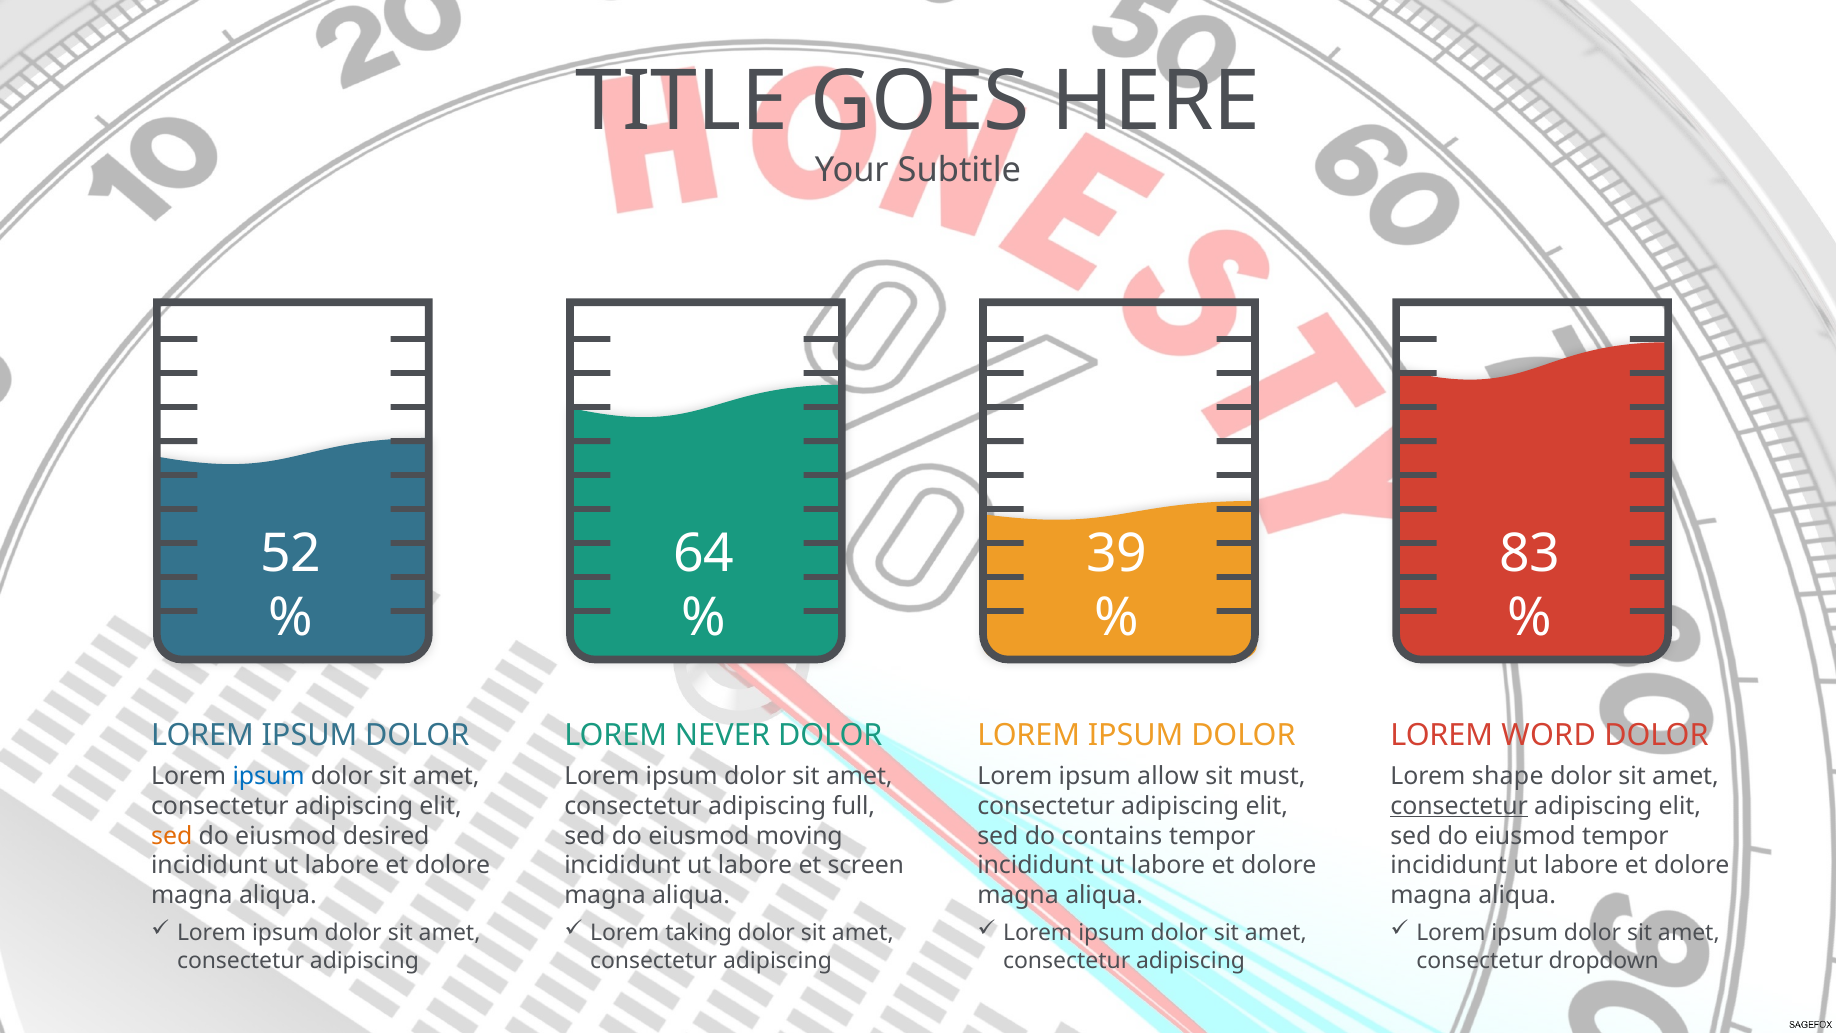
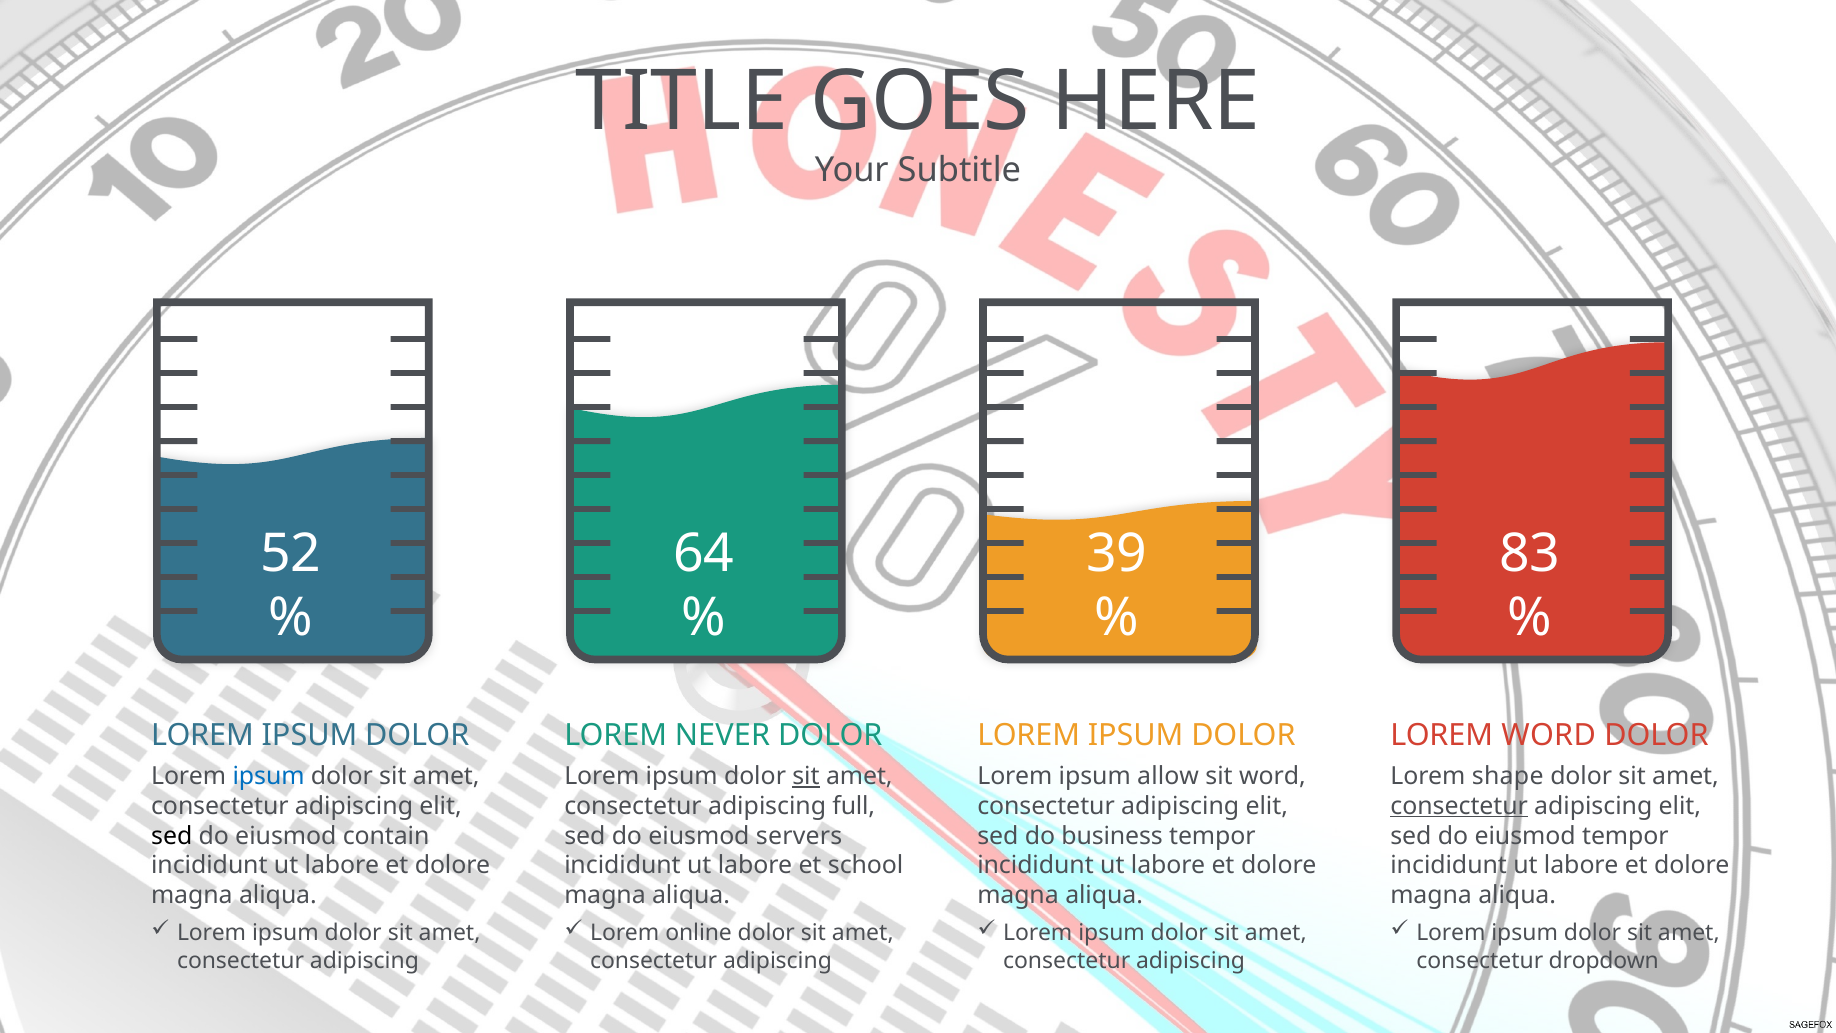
sit underline: none -> present (806, 776)
sit must: must -> word (1272, 776)
sed colour: orange -> black (172, 836)
desired: desired -> contain (386, 836)
moving: moving -> servers (799, 836)
contains: contains -> business (1112, 836)
screen: screen -> school (866, 865)
taking: taking -> online (699, 933)
